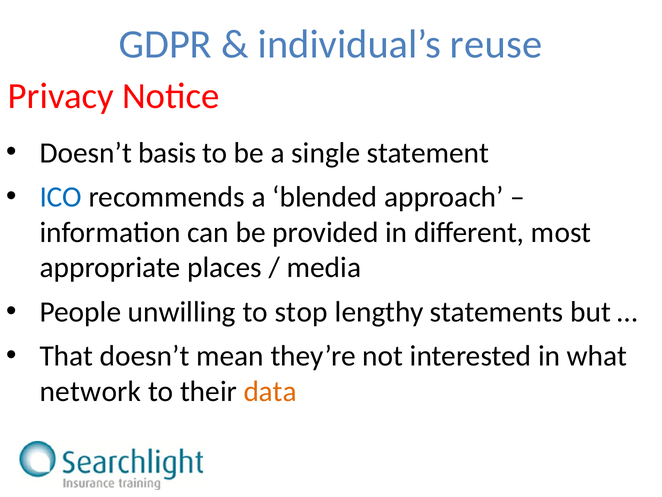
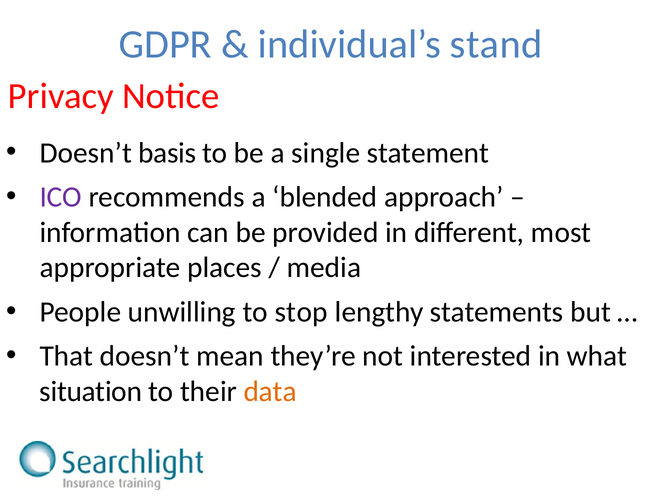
reuse: reuse -> stand (496, 44)
ICO colour: blue -> purple (61, 197)
network: network -> situation (91, 391)
